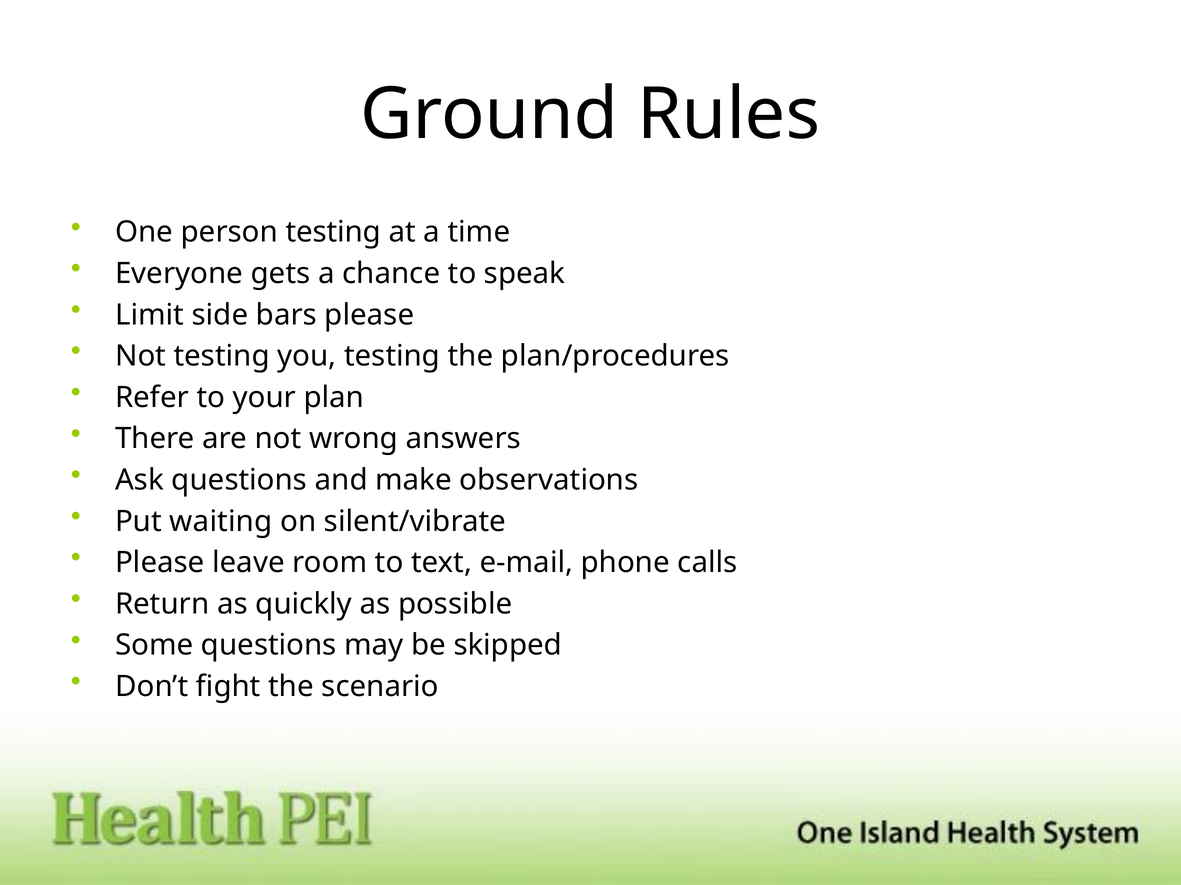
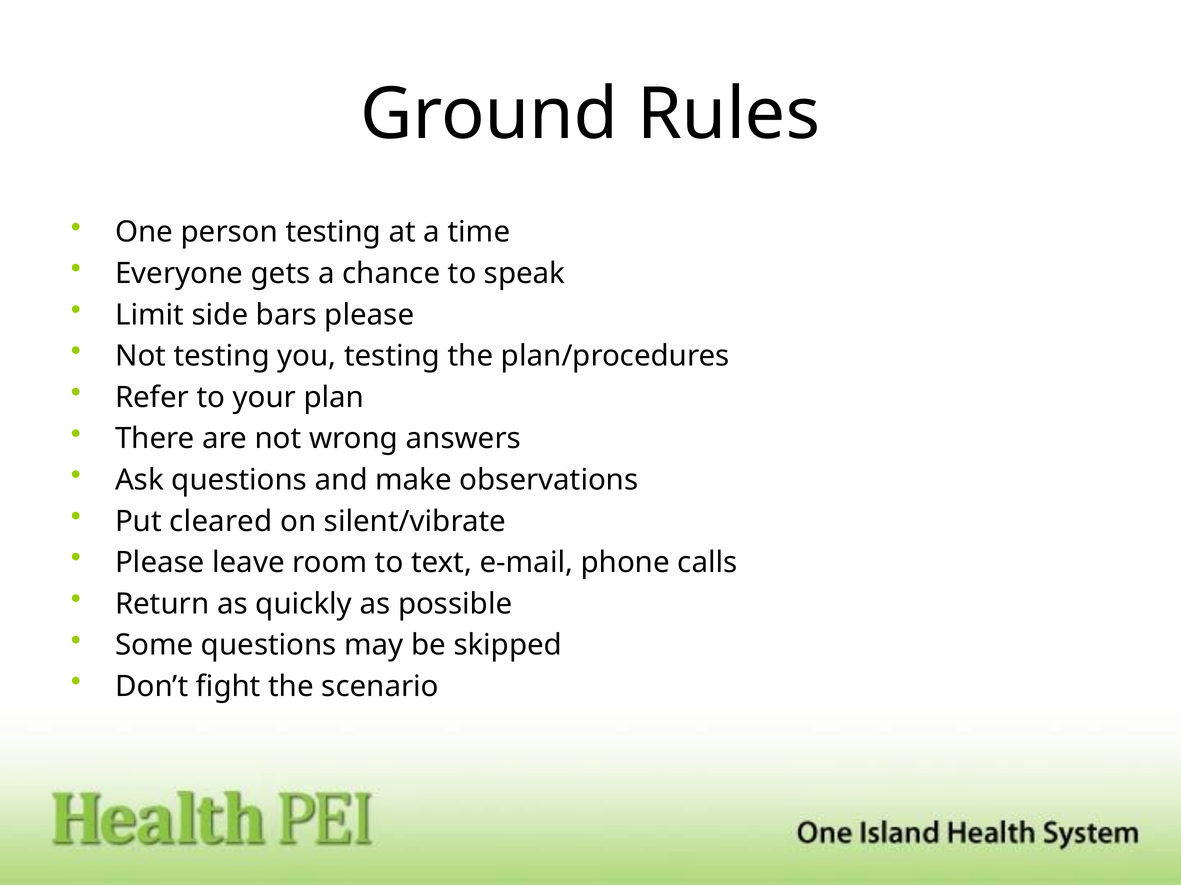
waiting: waiting -> cleared (221, 522)
